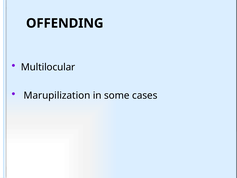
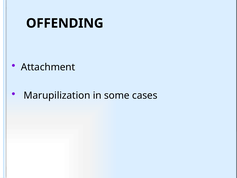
Multilocular: Multilocular -> Attachment (48, 67)
